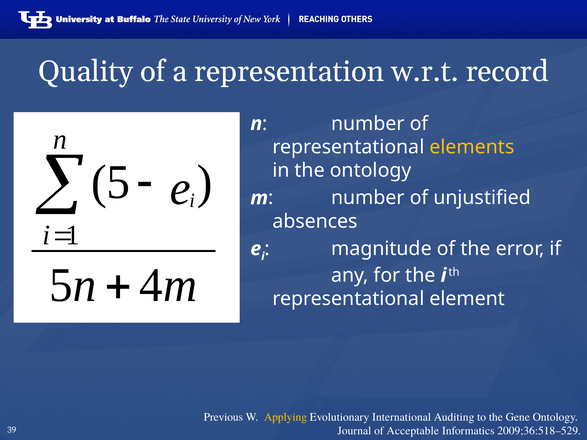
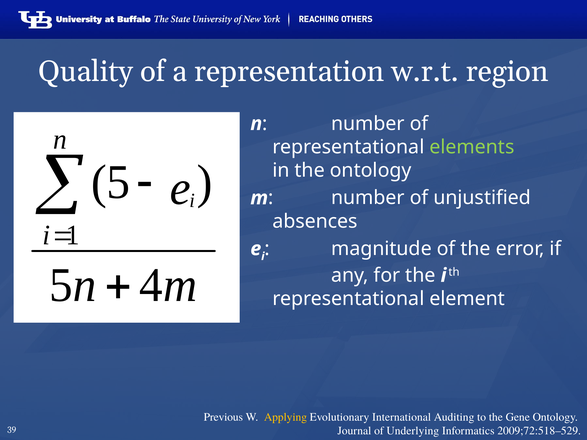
record: record -> region (507, 71)
elements colour: yellow -> light green (472, 147)
Acceptable: Acceptable -> Underlying (413, 431)
2009;36:518–529: 2009;36:518–529 -> 2009;72:518–529 (539, 431)
